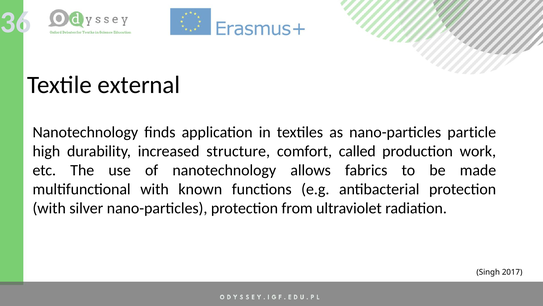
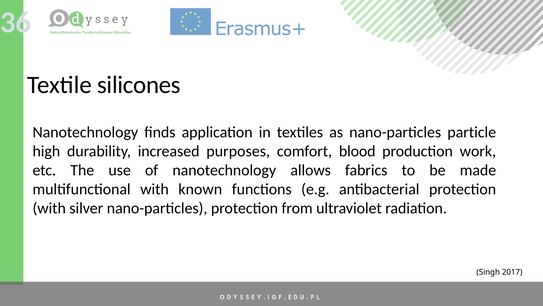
external: external -> silicones (139, 85)
structure: structure -> purposes (238, 151)
called: called -> blood (357, 151)
